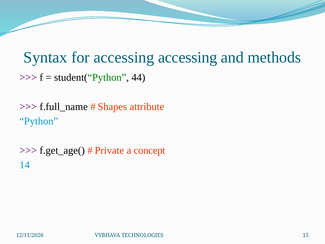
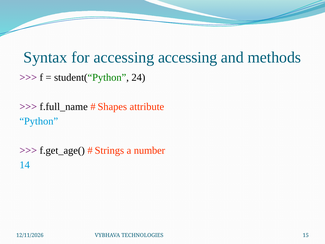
44: 44 -> 24 (138, 77)
Private: Private -> Strings (109, 150)
concept: concept -> number (149, 150)
